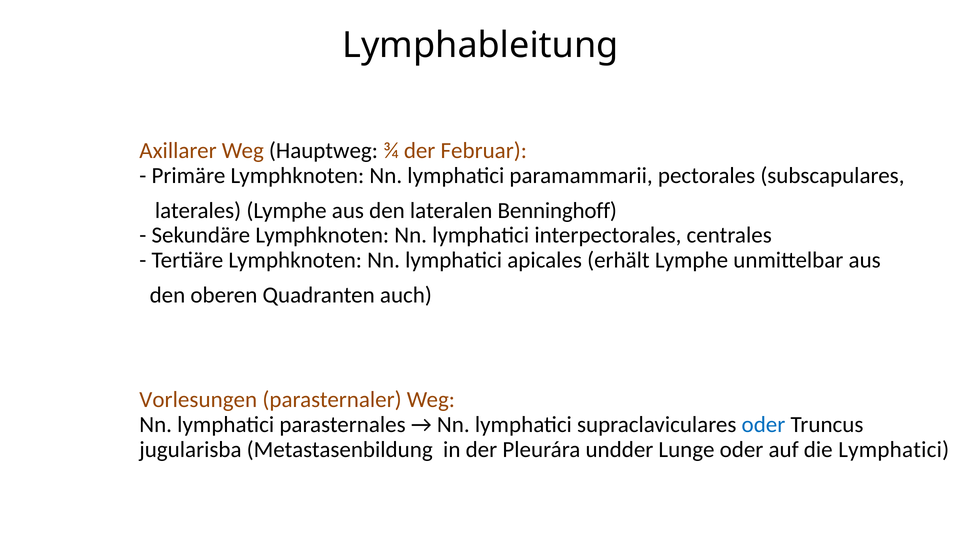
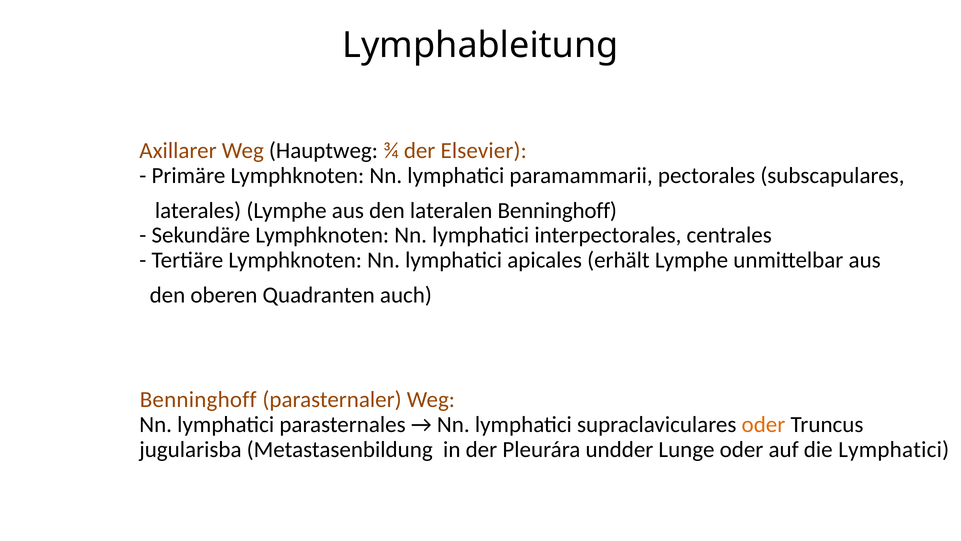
Februar: Februar -> Elsevier (484, 151)
Vorlesungen: Vorlesungen -> Benninghoff (198, 399)
oder colour: blue -> orange (763, 424)
